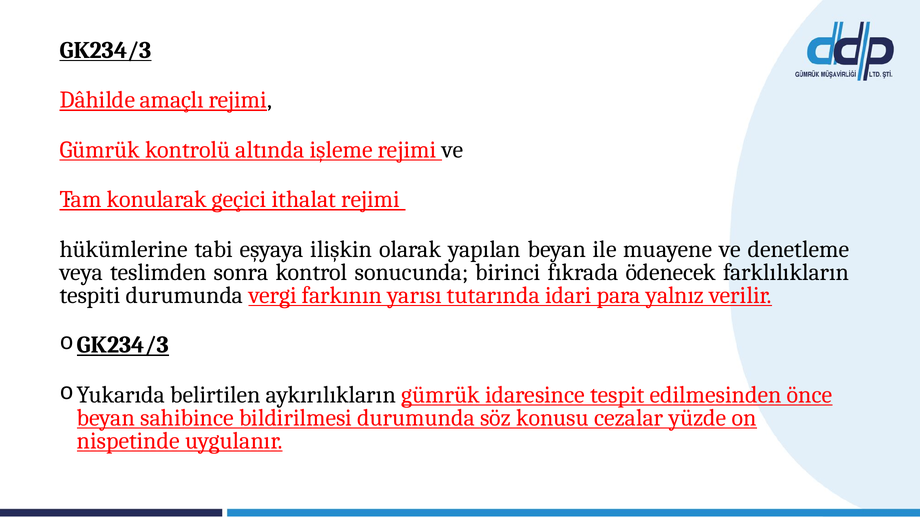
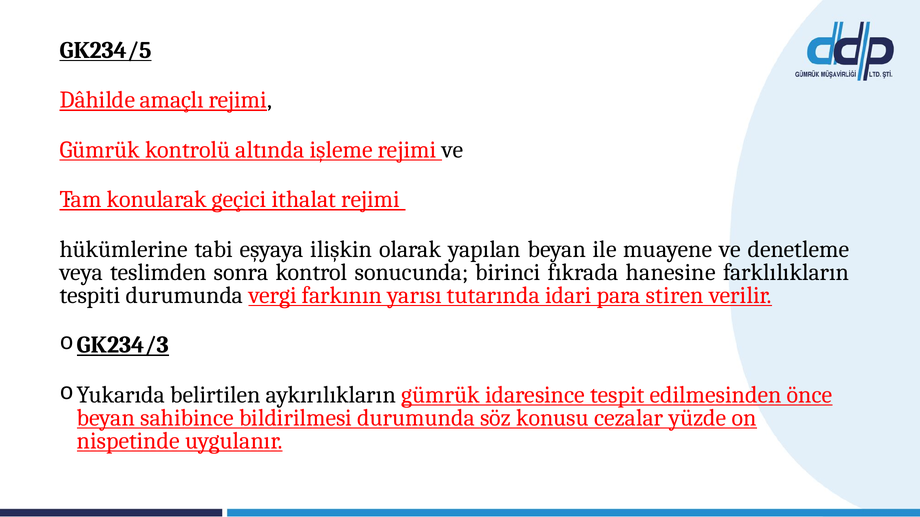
GK234/3: GK234/3 -> GK234/5 (106, 50)
ödenecek: ödenecek -> hanesine (671, 273)
yalnız: yalnız -> stiren (675, 296)
